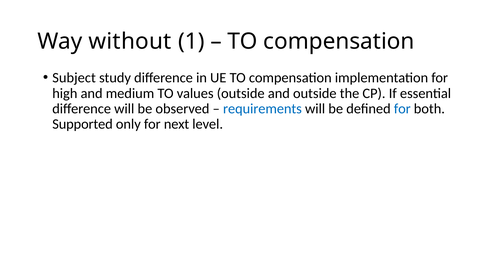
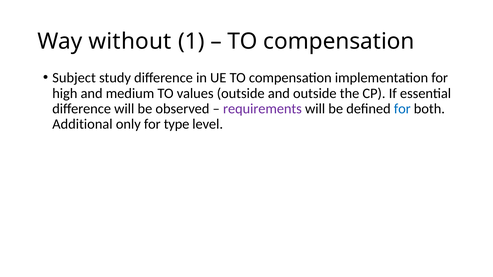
requirements colour: blue -> purple (262, 109)
Supported: Supported -> Additional (82, 124)
next: next -> type (177, 124)
